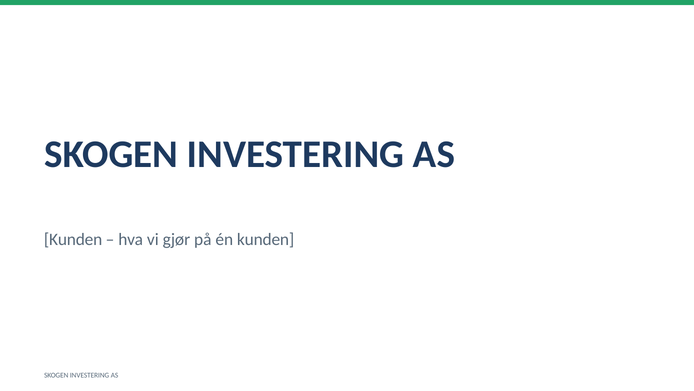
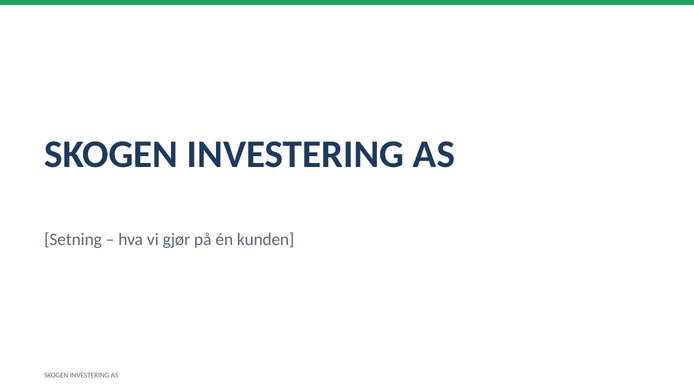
Kunden: Kunden -> Setning (73, 239)
